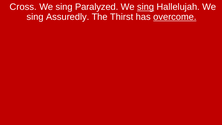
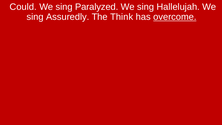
Cross: Cross -> Could (23, 7)
sing underline: present -> none (146, 7)
Thirst: Thirst -> Think (122, 17)
